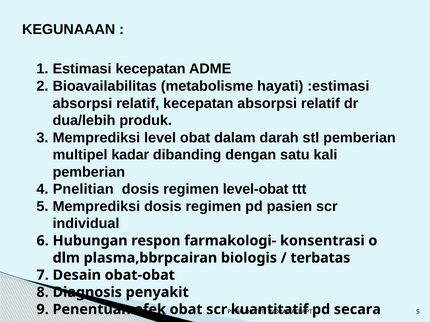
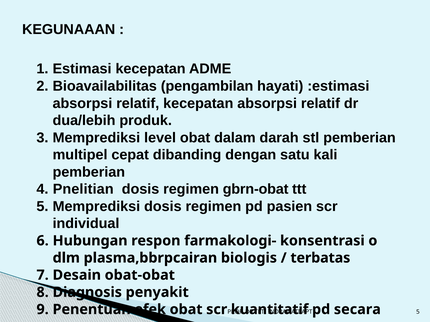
metabolisme: metabolisme -> pengambilan (207, 86)
kadar: kadar -> cepat (130, 155)
level-obat: level-obat -> gbrn-obat (256, 189)
